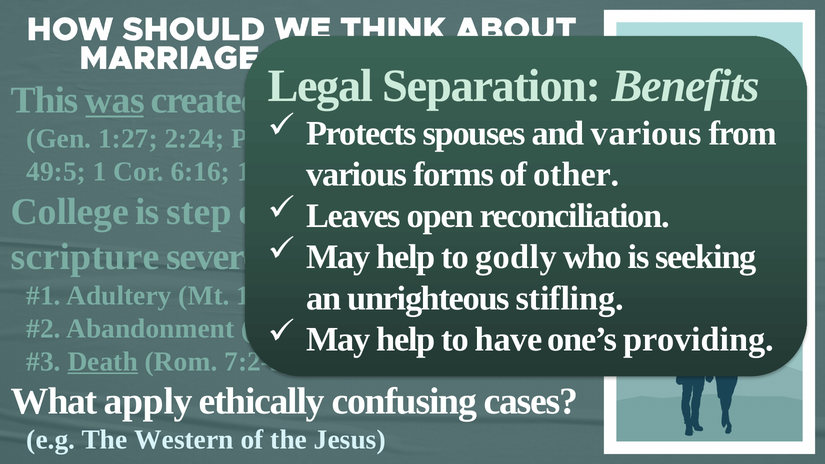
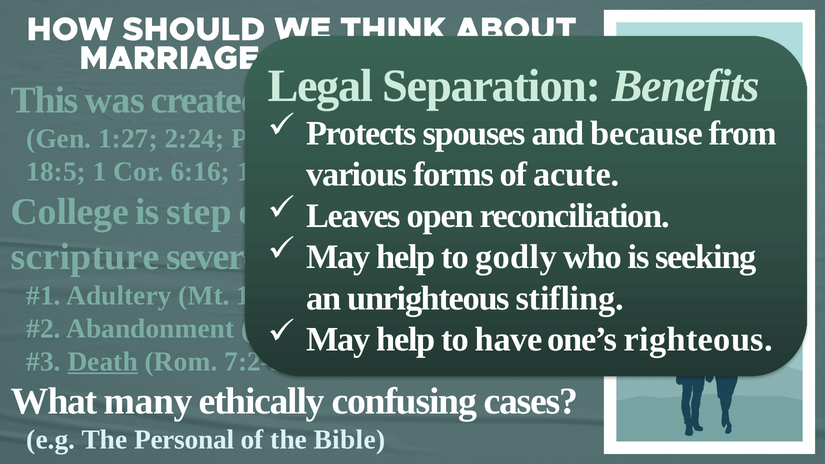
was underline: present -> none (115, 100)
and various: various -> because (647, 133)
other: other -> acute (576, 175)
49:5: 49:5 -> 18:5 (56, 172)
providing: providing -> righteous (698, 340)
apply: apply -> many (148, 401)
Western: Western -> Personal (184, 440)
Jesus: Jesus -> Bible (350, 440)
